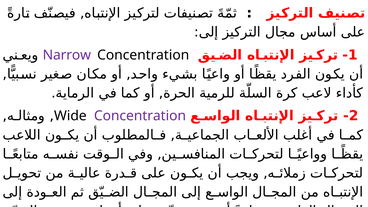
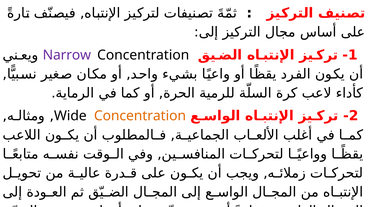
Concentration colour: purple -> orange (140, 116)
